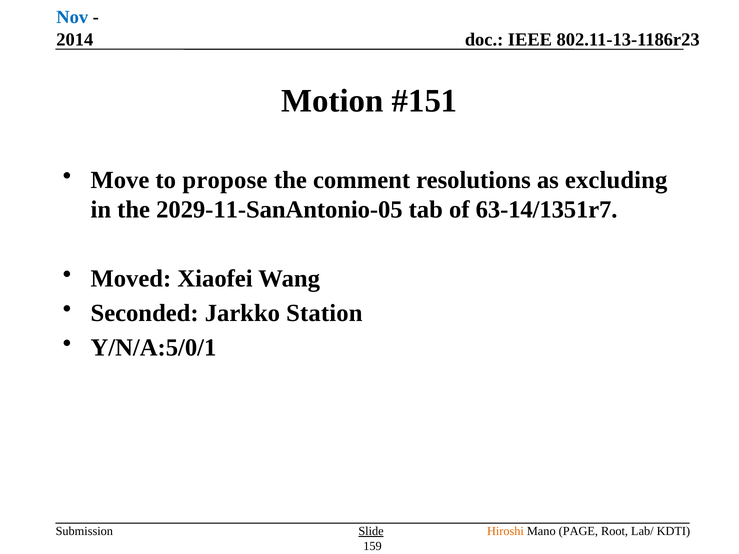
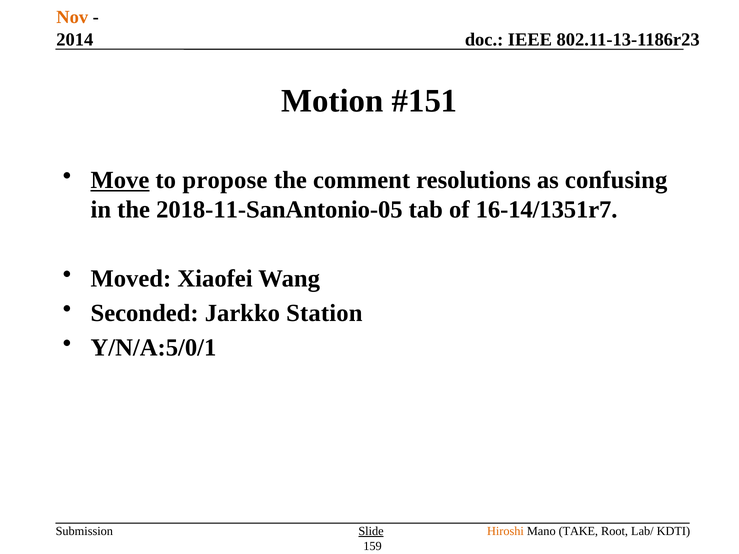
Nov colour: blue -> orange (72, 17)
Move underline: none -> present (120, 180)
excluding: excluding -> confusing (616, 180)
2029-11-SanAntonio-05: 2029-11-SanAntonio-05 -> 2018-11-SanAntonio-05 (279, 210)
63-14/1351r7: 63-14/1351r7 -> 16-14/1351r7 (547, 210)
PAGE: PAGE -> TAKE (578, 532)
